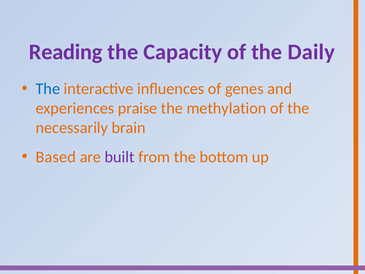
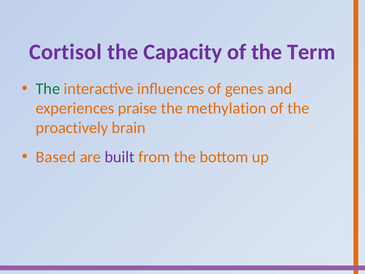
Reading: Reading -> Cortisol (65, 52)
Daily: Daily -> Term (311, 52)
The colour: blue -> green (48, 89)
necessarily: necessarily -> proactively (72, 128)
